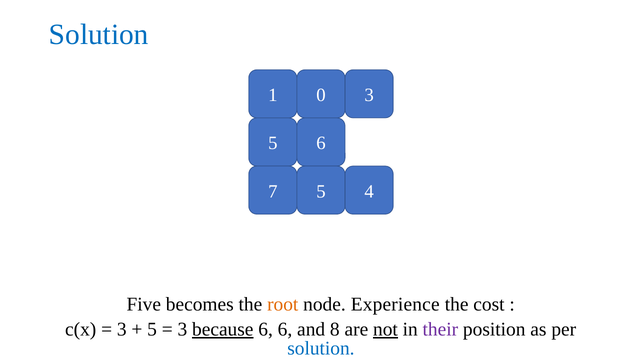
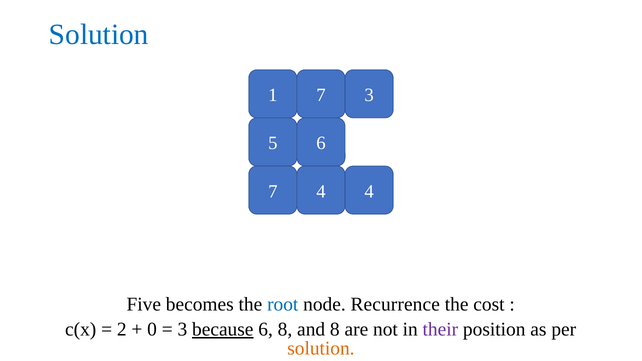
1 0: 0 -> 7 (321, 95)
7 5: 5 -> 4 (321, 191)
root colour: orange -> blue (283, 305)
Experience: Experience -> Recurrence (395, 305)
3: 3 -> 2 (122, 330)
5: 5 -> 0 (152, 330)
6 6: 6 -> 8 (285, 330)
not underline: present -> none (385, 330)
solution colour: blue -> orange (321, 348)
